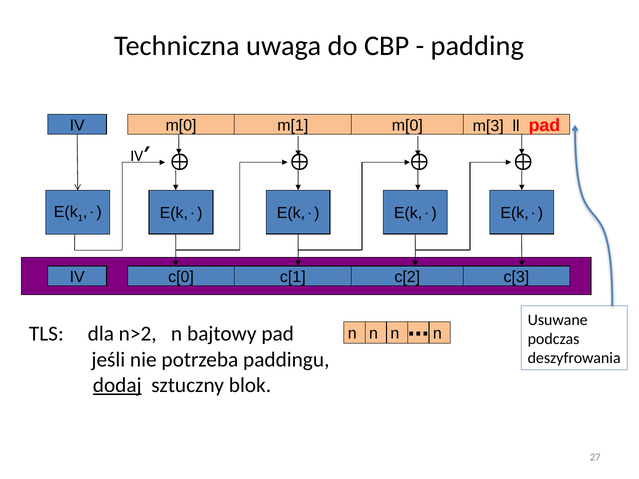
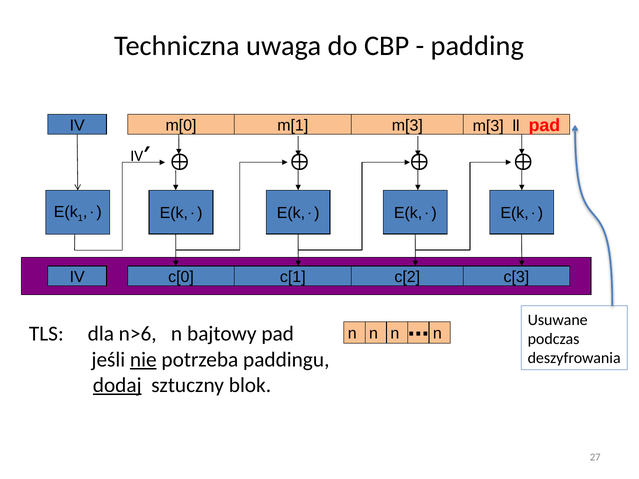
m[1 m[0: m[0 -> m[3 (407, 125)
n>2: n>2 -> n>6 (138, 334)
nie underline: none -> present (143, 360)
